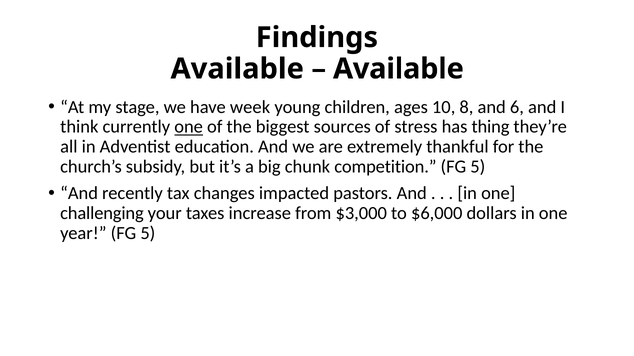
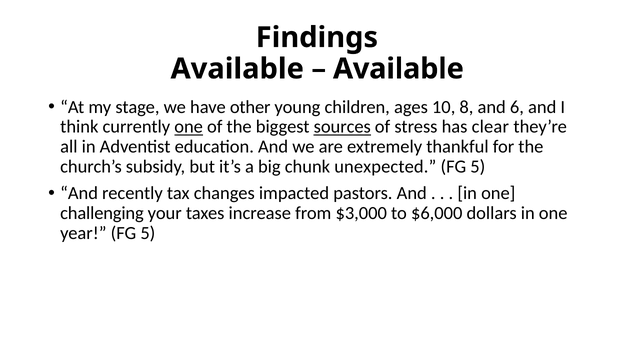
week: week -> other (250, 107)
sources underline: none -> present (342, 127)
thing: thing -> clear (490, 127)
competition: competition -> unexpected (385, 167)
